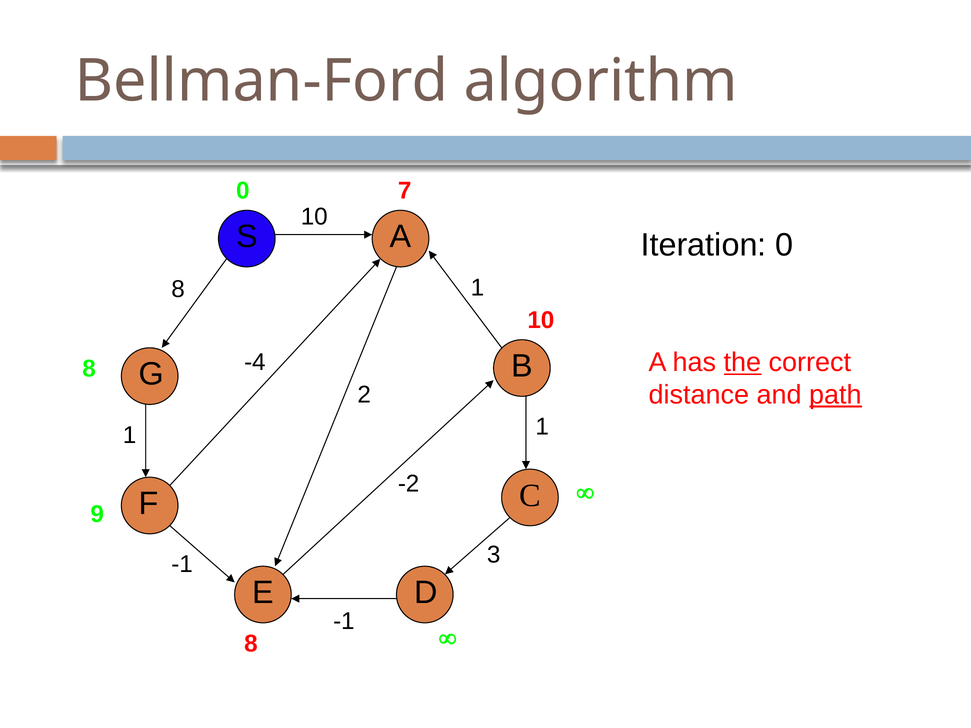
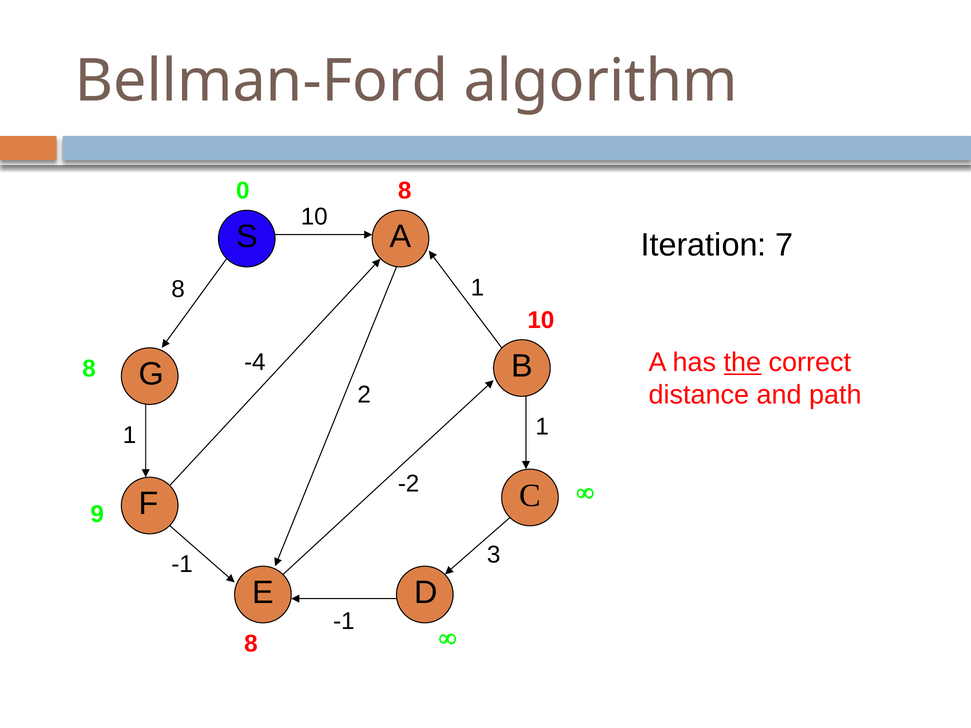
0 7: 7 -> 8 (405, 191)
Iteration 0: 0 -> 7 (784, 245)
path underline: present -> none (836, 395)
